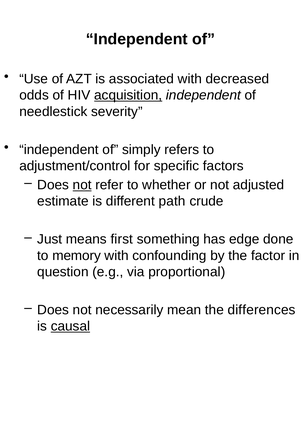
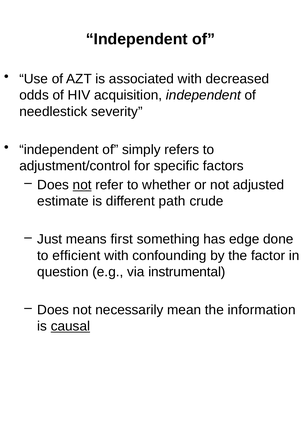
acquisition underline: present -> none (128, 95)
memory: memory -> efficient (76, 256)
proportional: proportional -> instrumental (187, 272)
differences: differences -> information (262, 310)
